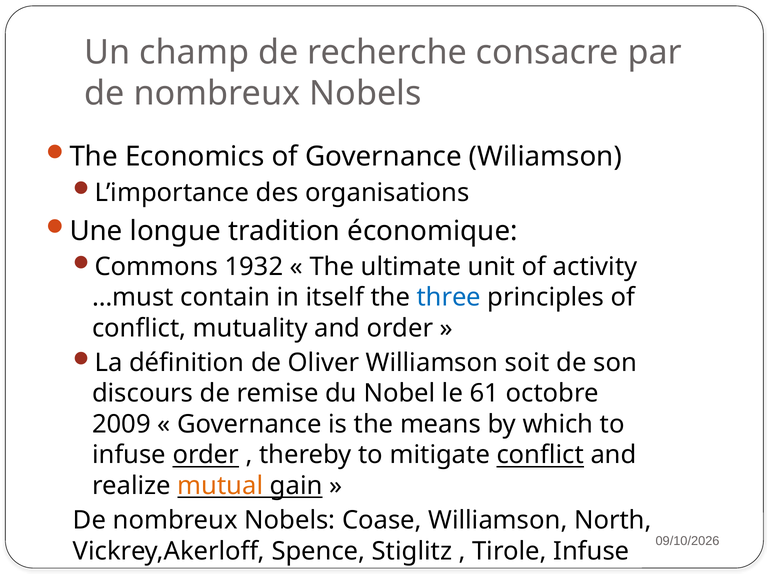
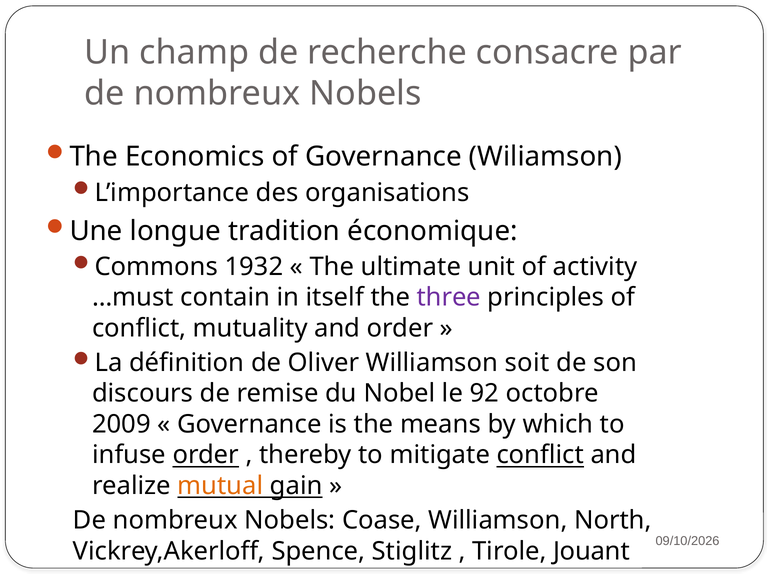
three colour: blue -> purple (449, 298)
61: 61 -> 92 (484, 394)
Tirole Infuse: Infuse -> Jouant (591, 552)
